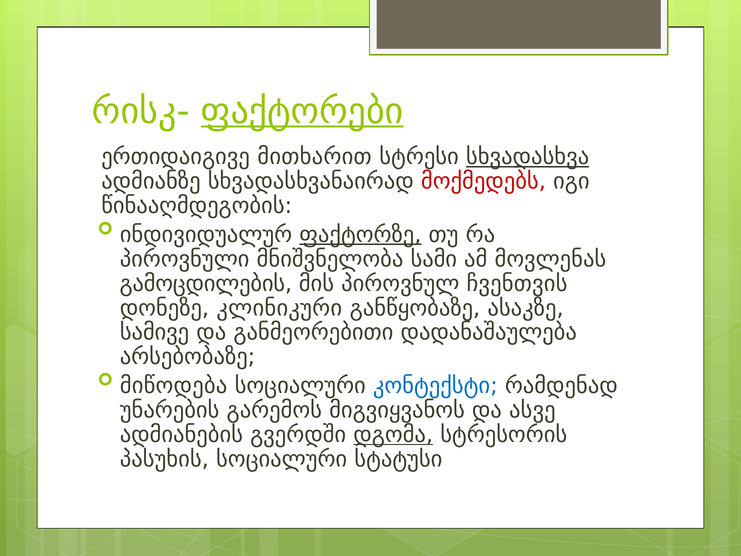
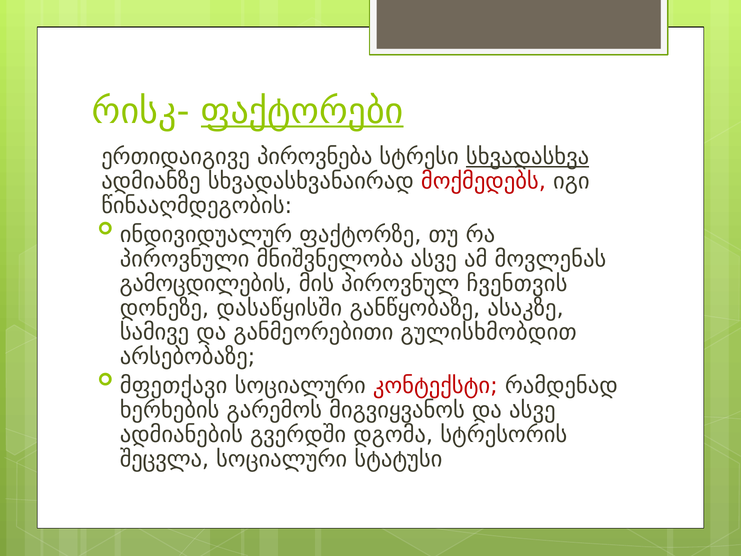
მითხარით: მითხარით -> პიროვნება (315, 157)
ფაქტორზე underline: present -> none (360, 235)
მნიშვნელობა სამი: სამი -> ასვე (434, 259)
კლინიკური: კლინიკური -> დასაწყისში (279, 308)
დადანაშაულება: დადანაშაულება -> გულისხმობდით (489, 332)
მიწოდება: მიწოდება -> მფეთქავი (174, 386)
კონტექსტი colour: blue -> red (435, 386)
უნარების: უნარების -> ხერხების (170, 410)
დგომა underline: present -> none (393, 435)
პასუხის: პასუხის -> შეცვლა (164, 459)
